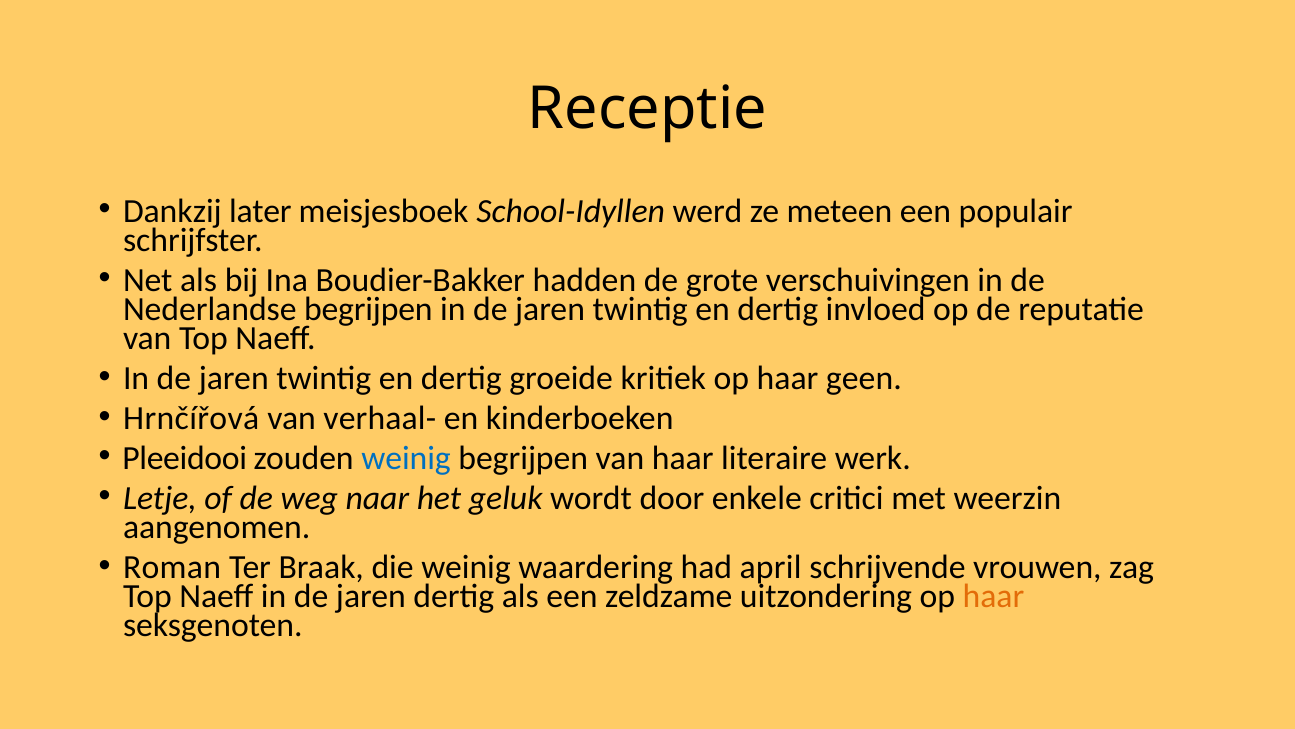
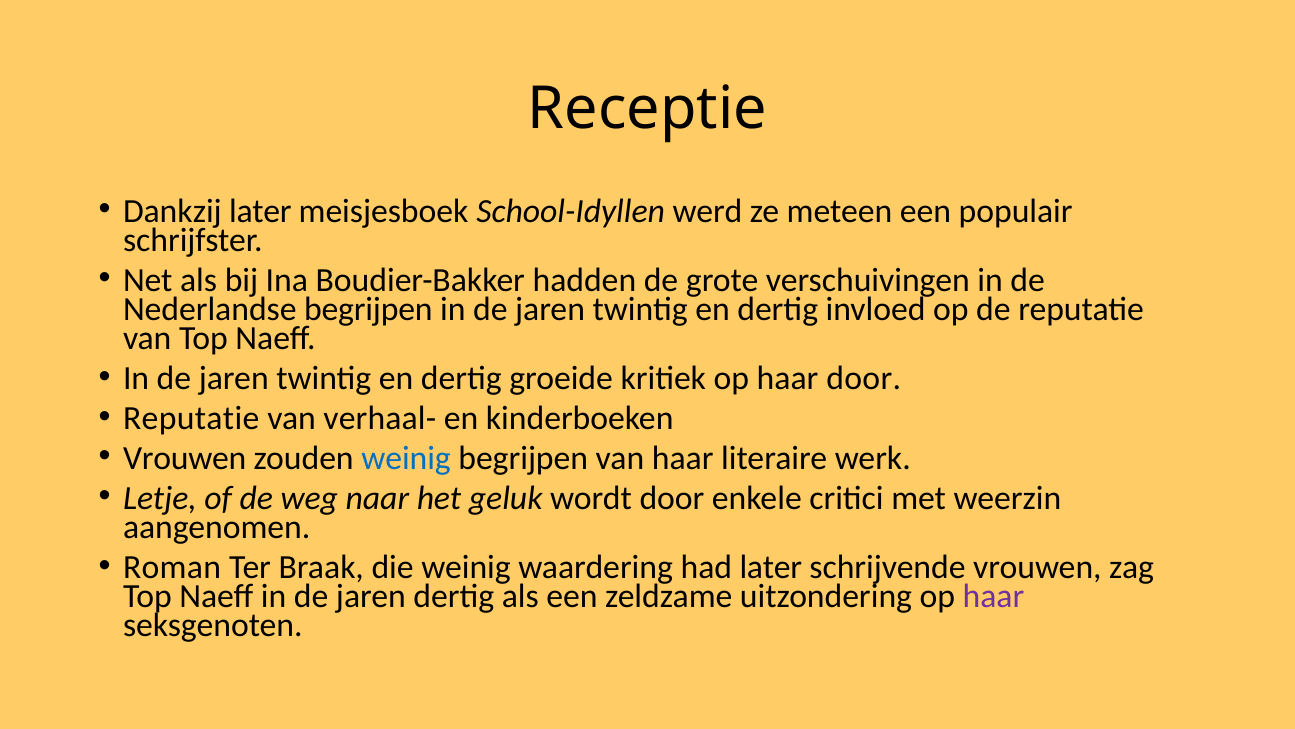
haar geen: geen -> door (864, 378)
Hrnčířová: Hrnčířová -> Reputatie (191, 418)
Pleeidooi: Pleeidooi -> Vrouwen (185, 458)
had april: april -> later (771, 567)
haar colour: orange -> purple (993, 596)
